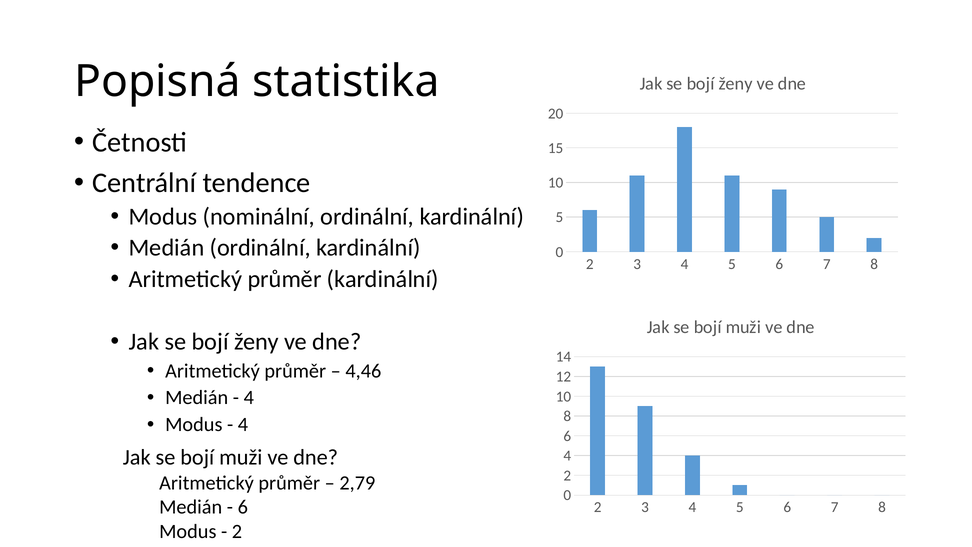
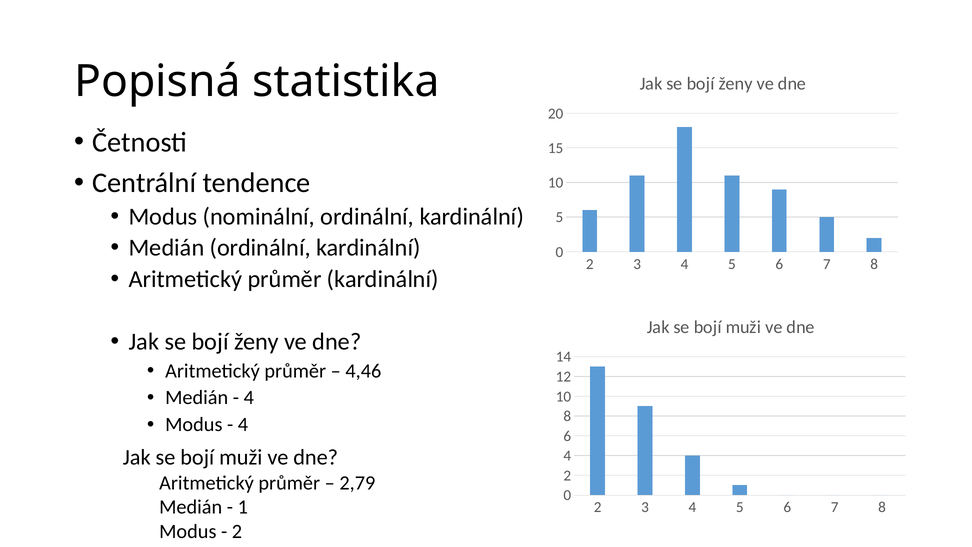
6: 6 -> 1 (243, 507)
